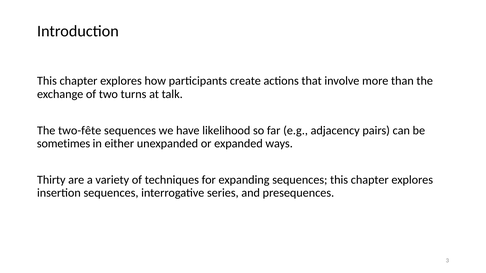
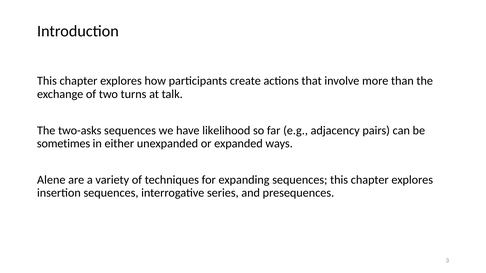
two-fête: two-fête -> two-asks (80, 131)
Thirty: Thirty -> Alene (51, 180)
